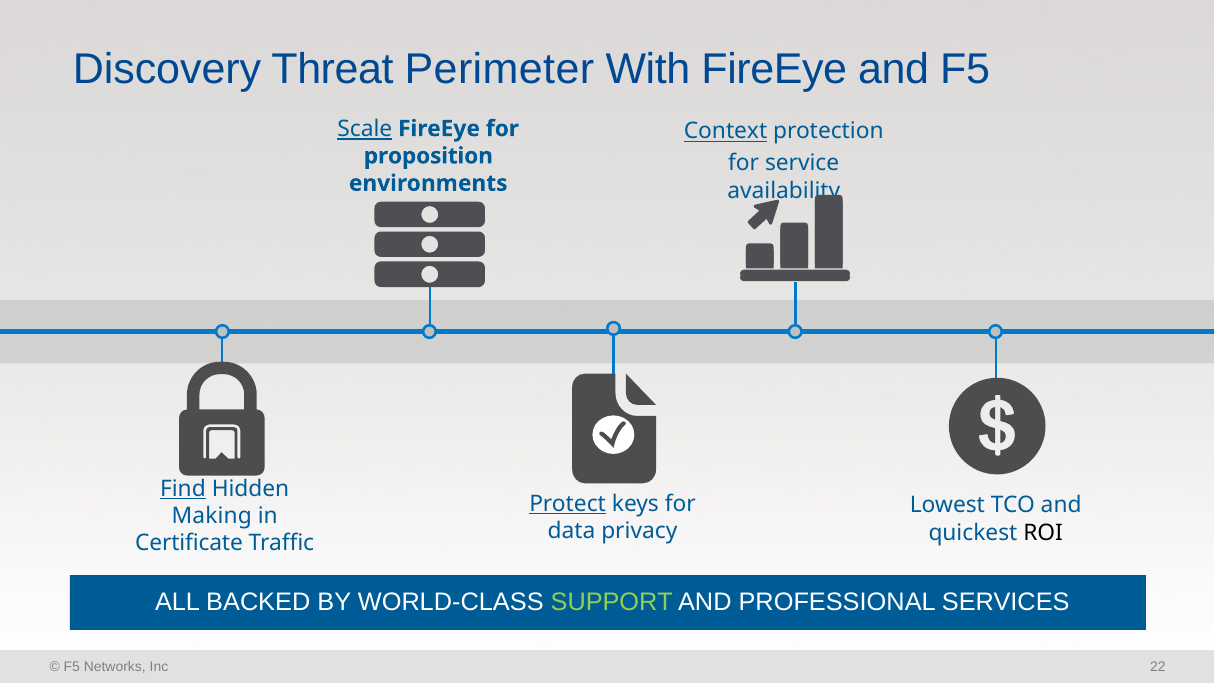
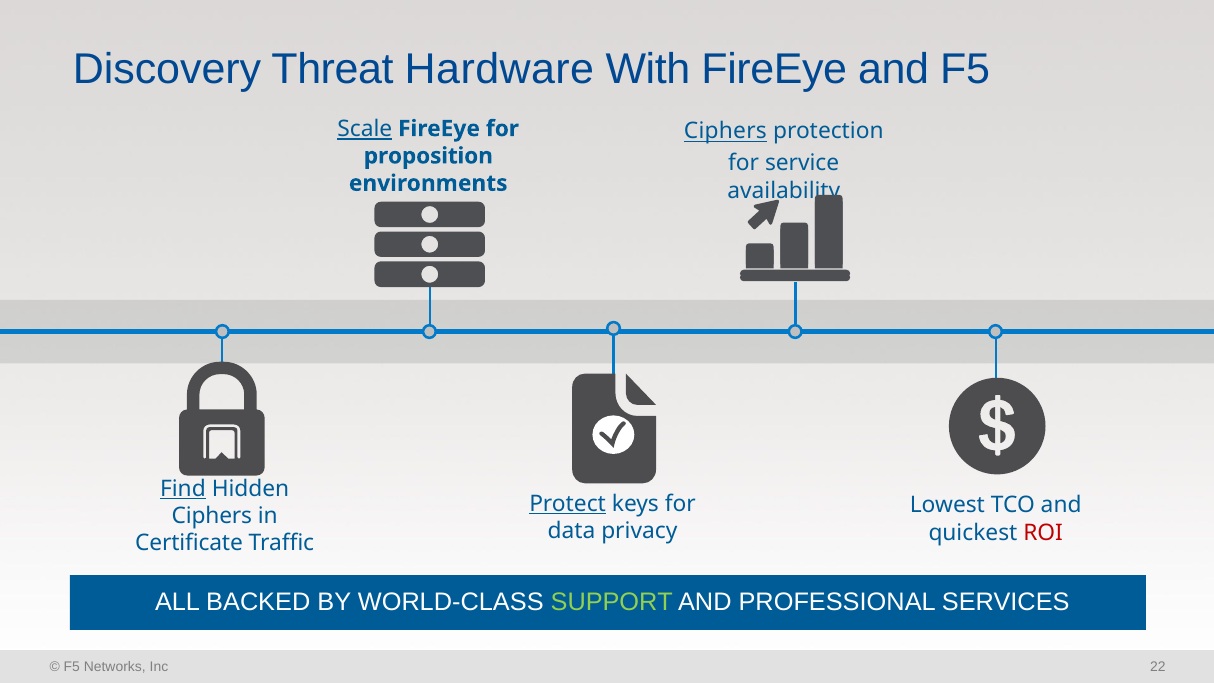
Perimeter: Perimeter -> Hardware (499, 69)
Context: Context -> Ciphers (725, 131)
Making: Making -> Ciphers (212, 516)
ROI colour: black -> red (1043, 533)
